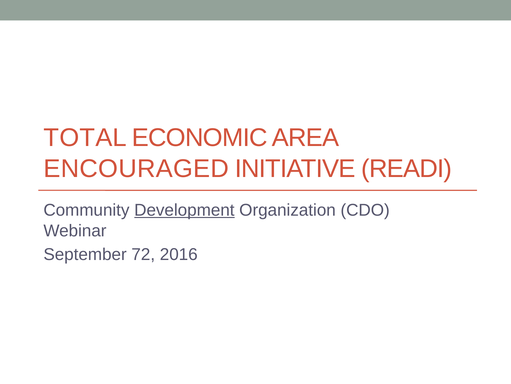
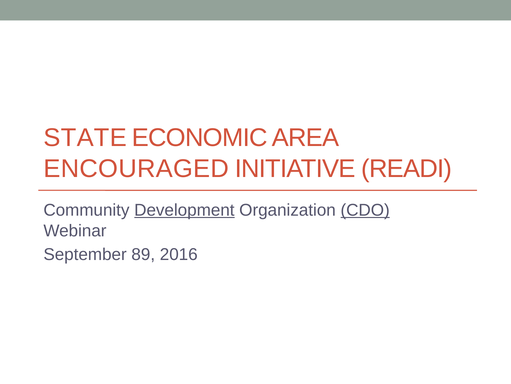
TOTAL: TOTAL -> STATE (85, 138)
CDO underline: none -> present (365, 210)
72: 72 -> 89 (143, 254)
